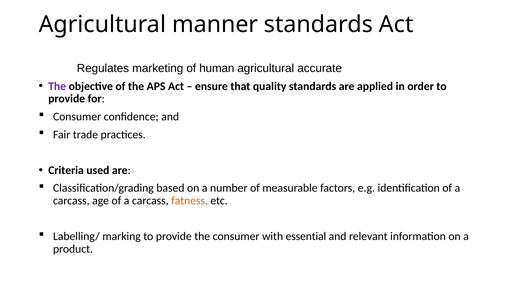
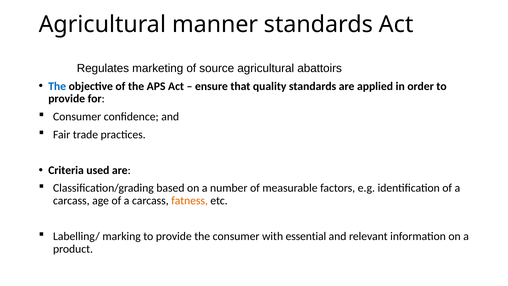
human: human -> source (217, 68)
accurate: accurate -> abattoirs (320, 68)
The colour: purple -> blue (57, 86)
